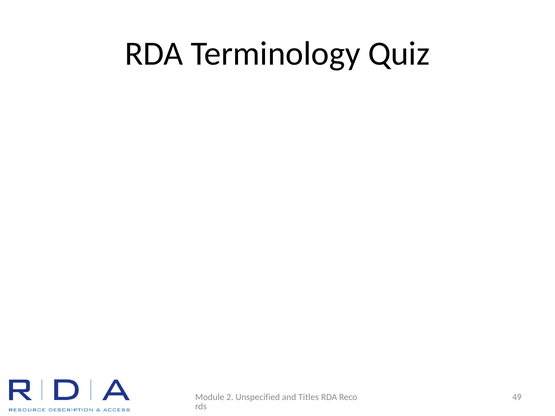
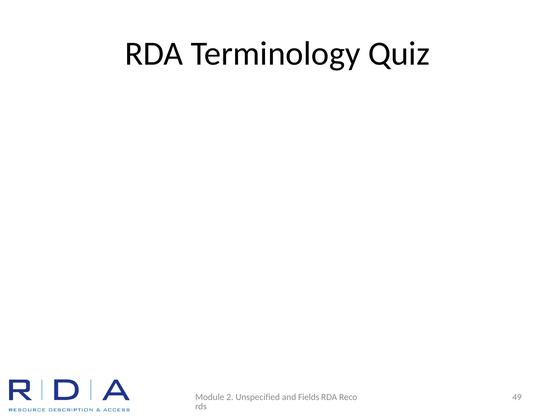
Titles: Titles -> Fields (309, 397)
